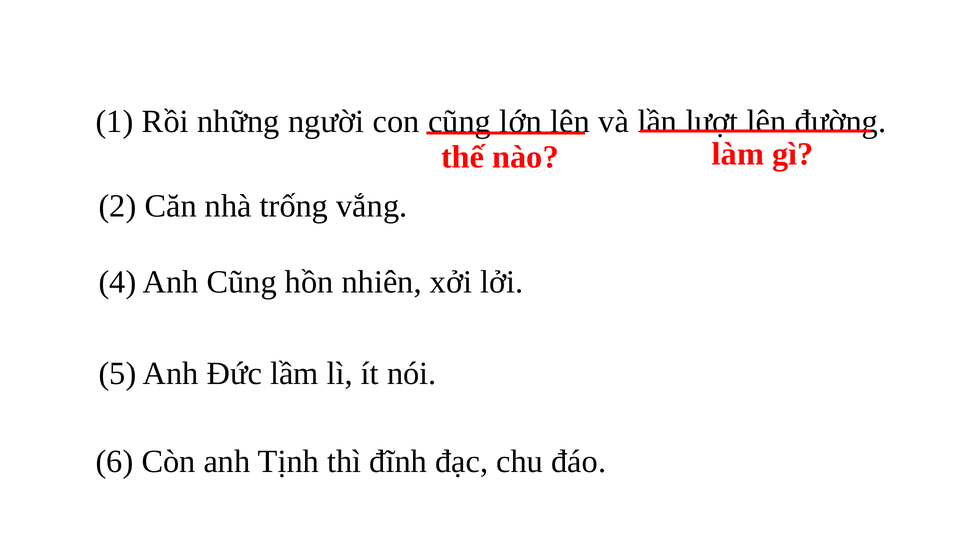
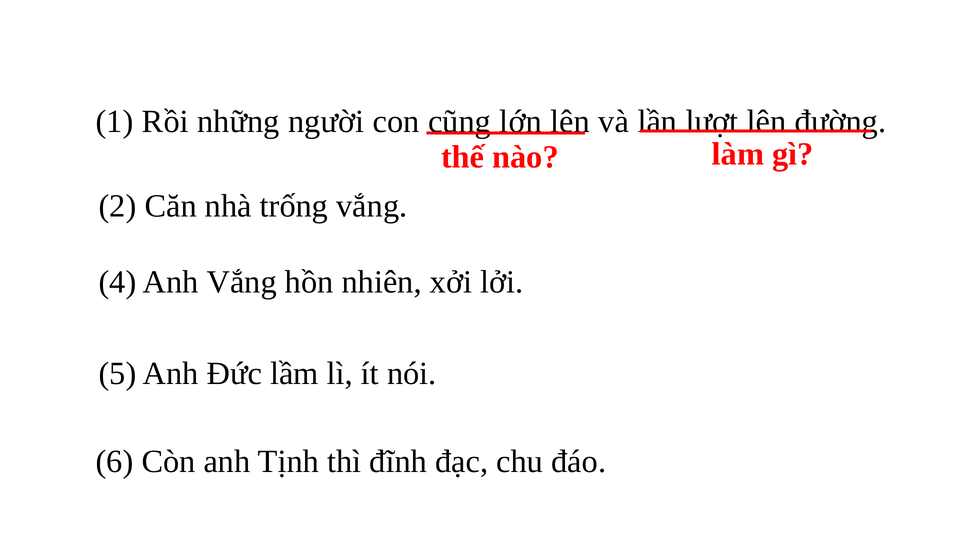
Anh Cũng: Cũng -> Vắng (242, 282)
